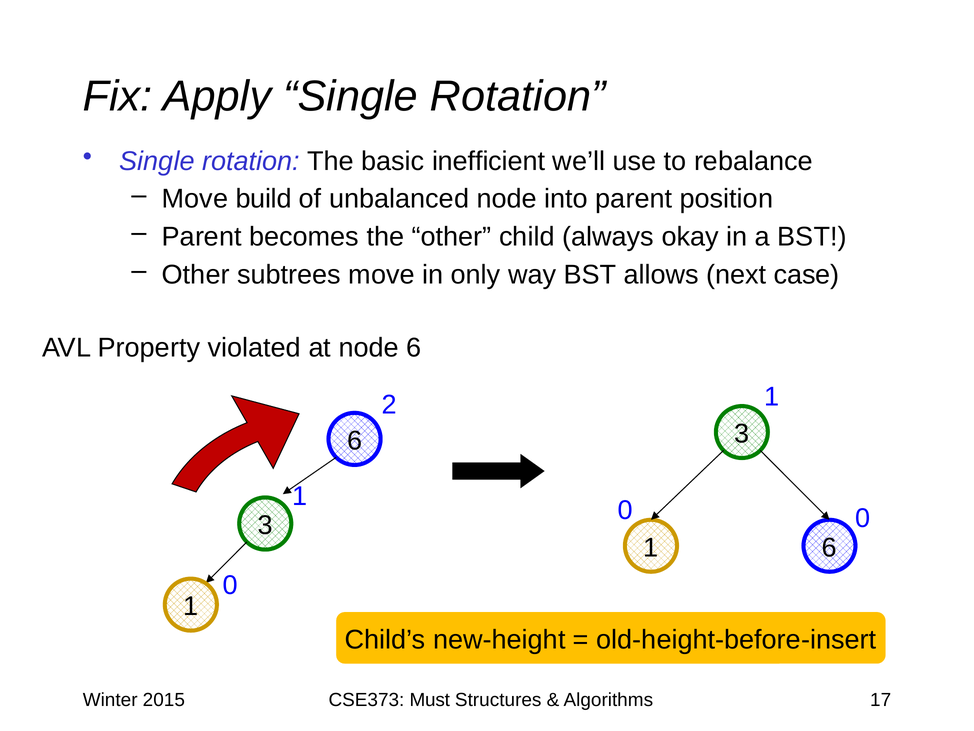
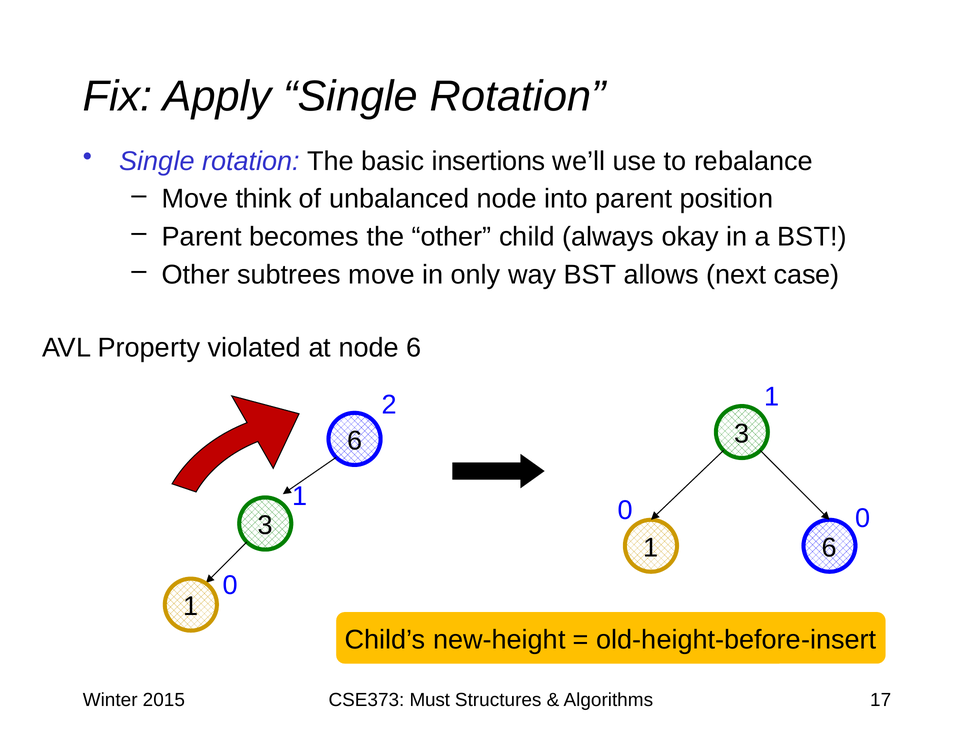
inefficient: inefficient -> insertions (489, 161)
build: build -> think (264, 199)
